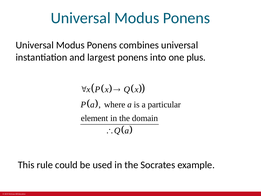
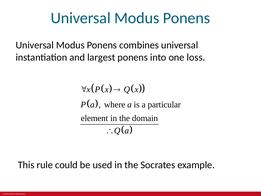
plus: plus -> loss (196, 57)
